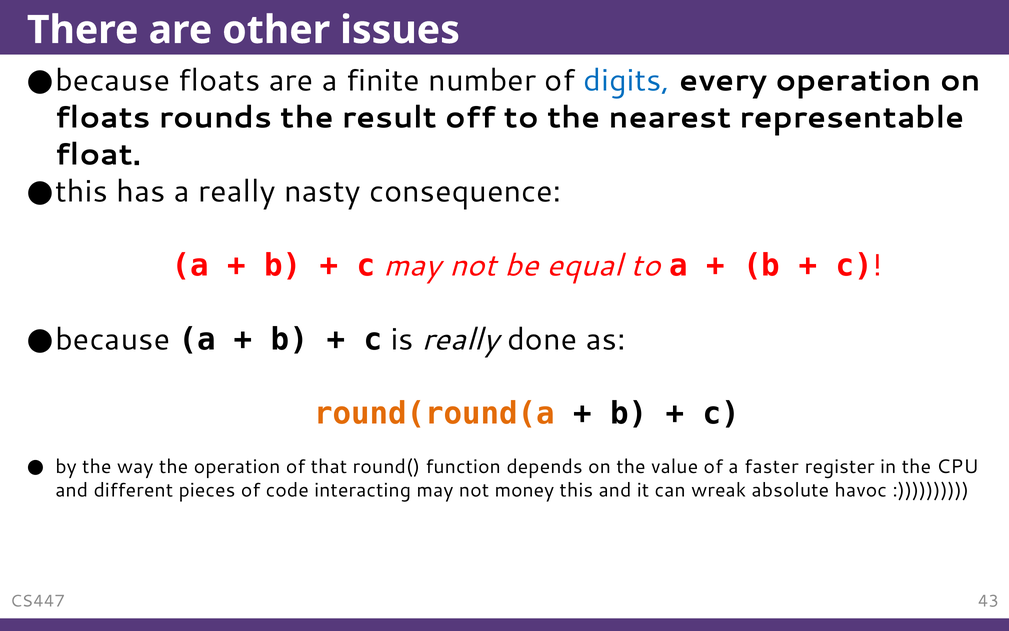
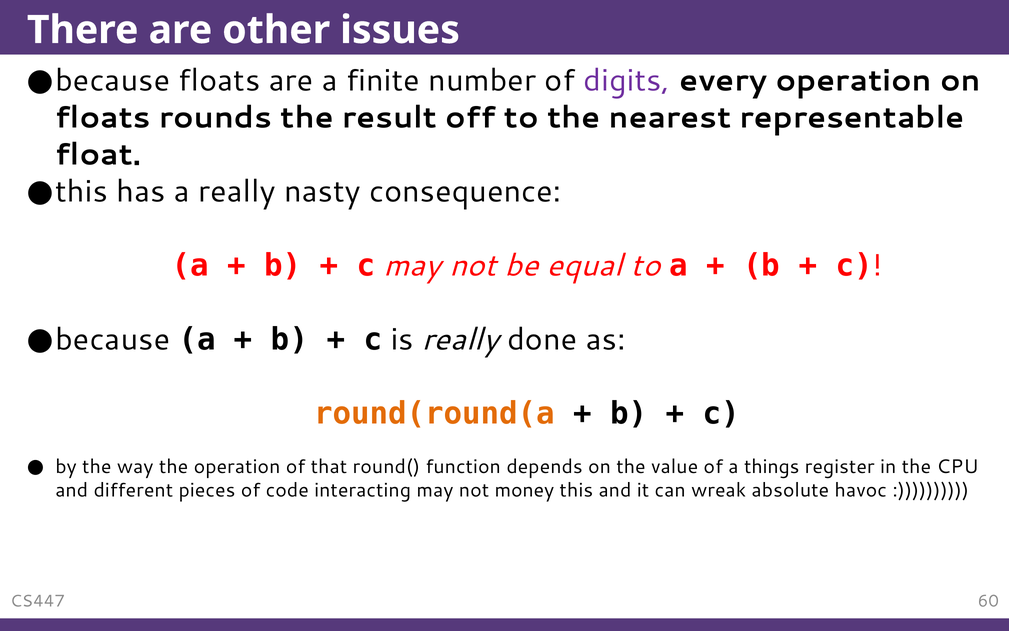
digits colour: blue -> purple (627, 80)
faster: faster -> things (772, 466)
43: 43 -> 60 (988, 601)
